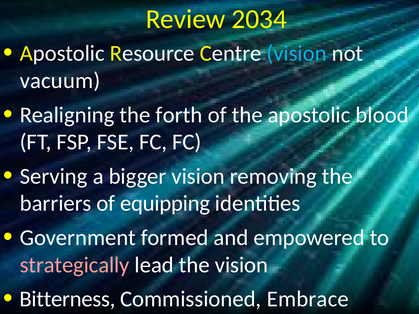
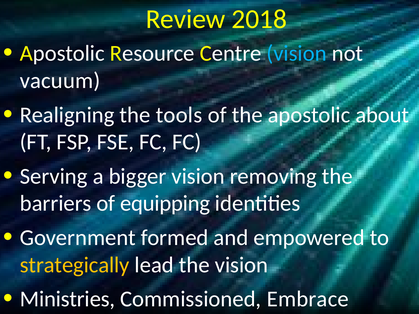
2034: 2034 -> 2018 (259, 19)
forth: forth -> tools (179, 115)
blood: blood -> about (382, 115)
strategically colour: pink -> yellow (75, 265)
Bitterness: Bitterness -> Ministries (67, 299)
